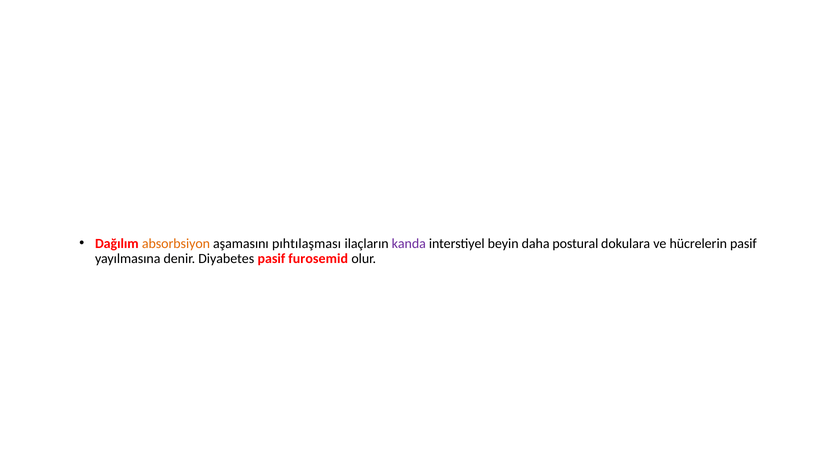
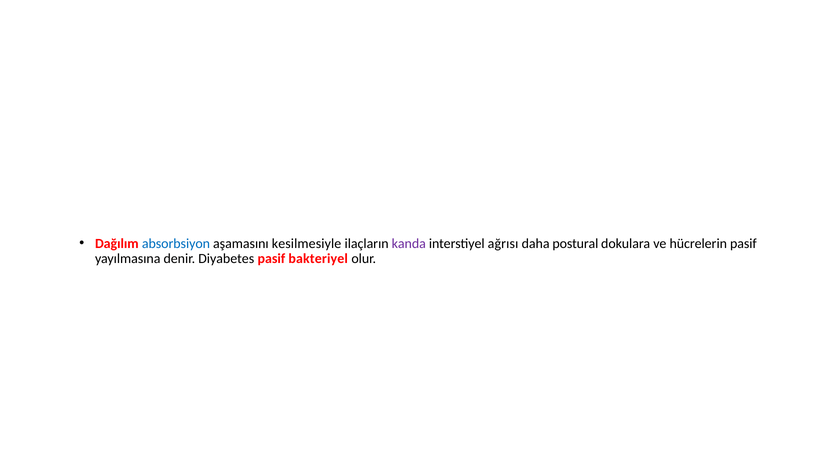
absorbsiyon colour: orange -> blue (176, 243)
pıhtılaşması: pıhtılaşması -> kesilmesiyle (307, 243)
beyin: beyin -> ağrısı (503, 243)
furosemid: furosemid -> bakteriyel (318, 258)
